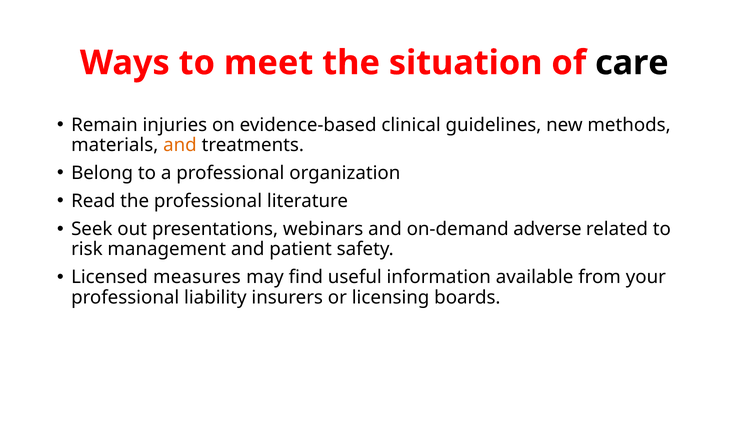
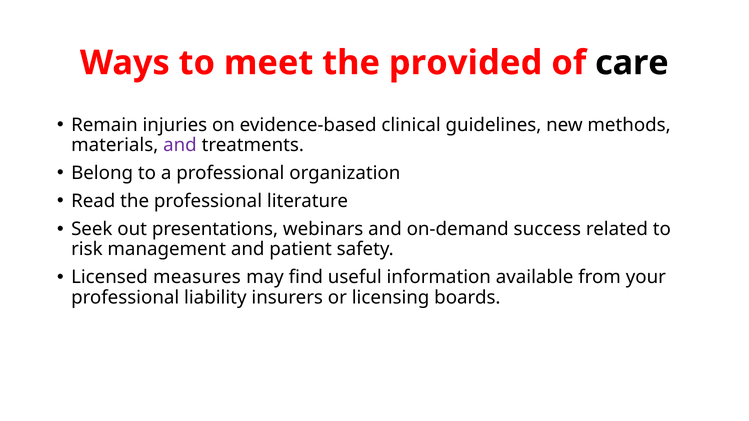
situation: situation -> provided (466, 63)
and colour: orange -> purple (180, 145)
adverse: adverse -> success (547, 229)
